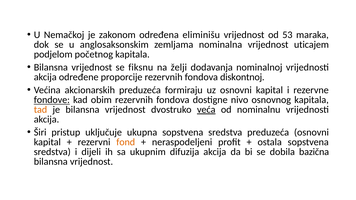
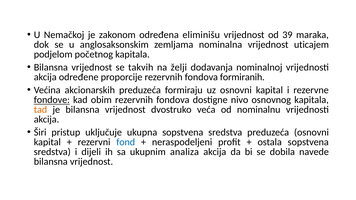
53: 53 -> 39 (287, 35)
fiksnu: fiksnu -> takvih (141, 67)
diskontnoj: diskontnoj -> formiranih (242, 77)
veća underline: present -> none (206, 110)
fond colour: orange -> blue (126, 142)
difuzija: difuzija -> analiza (184, 152)
bazična: bazična -> navede (314, 152)
